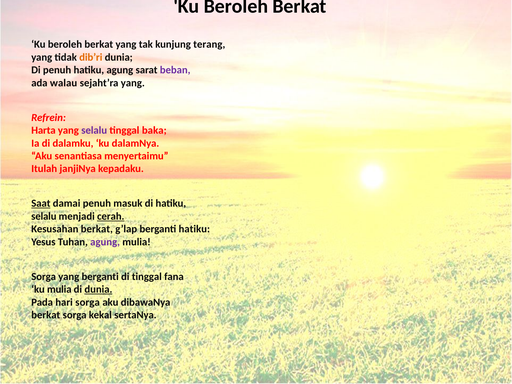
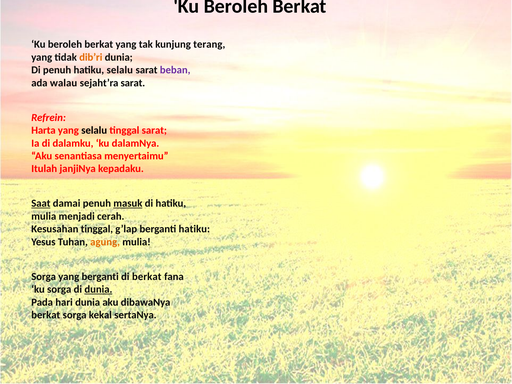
hatiku agung: agung -> selalu (120, 70)
sejaht’ra yang: yang -> sarat (133, 83)
selalu colour: purple -> black (94, 130)
tinggal baka: baka -> sarat (154, 130)
masuk underline: none -> present (128, 203)
selalu: selalu -> mulia (44, 216)
cerah underline: present -> none (111, 216)
Kesusahan berkat: berkat -> tinggal (97, 229)
agung colour: purple -> orange (105, 242)
di tinggal: tinggal -> berkat (147, 277)
ku mulia: mulia -> sorga (59, 289)
hari sorga: sorga -> dunia (88, 302)
